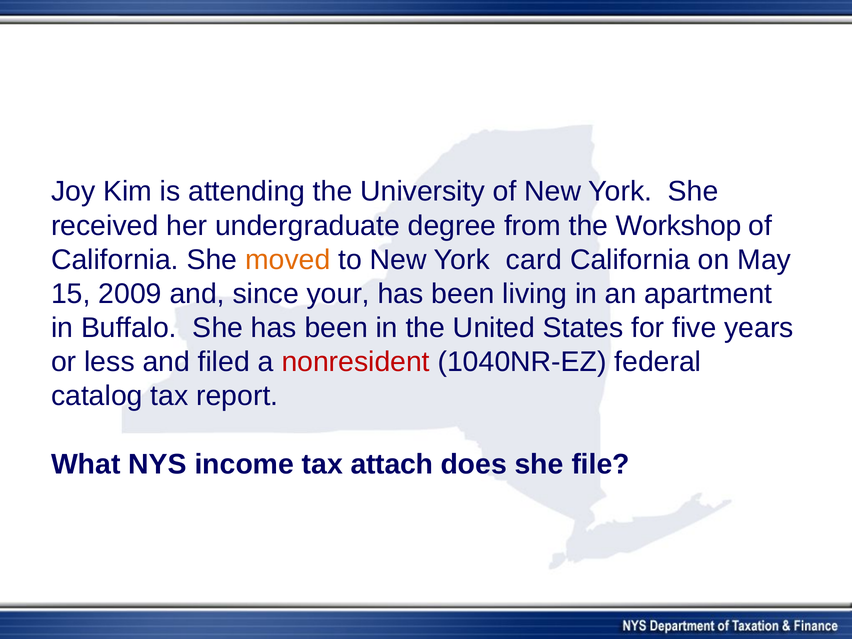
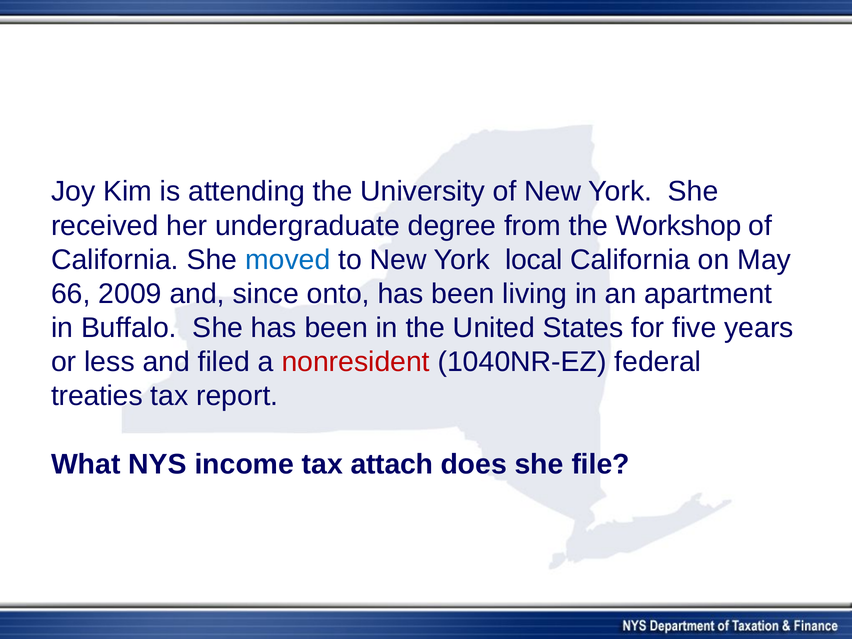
moved colour: orange -> blue (288, 260)
card: card -> local (534, 260)
15: 15 -> 66 (71, 294)
your: your -> onto (338, 294)
catalog: catalog -> treaties (97, 396)
